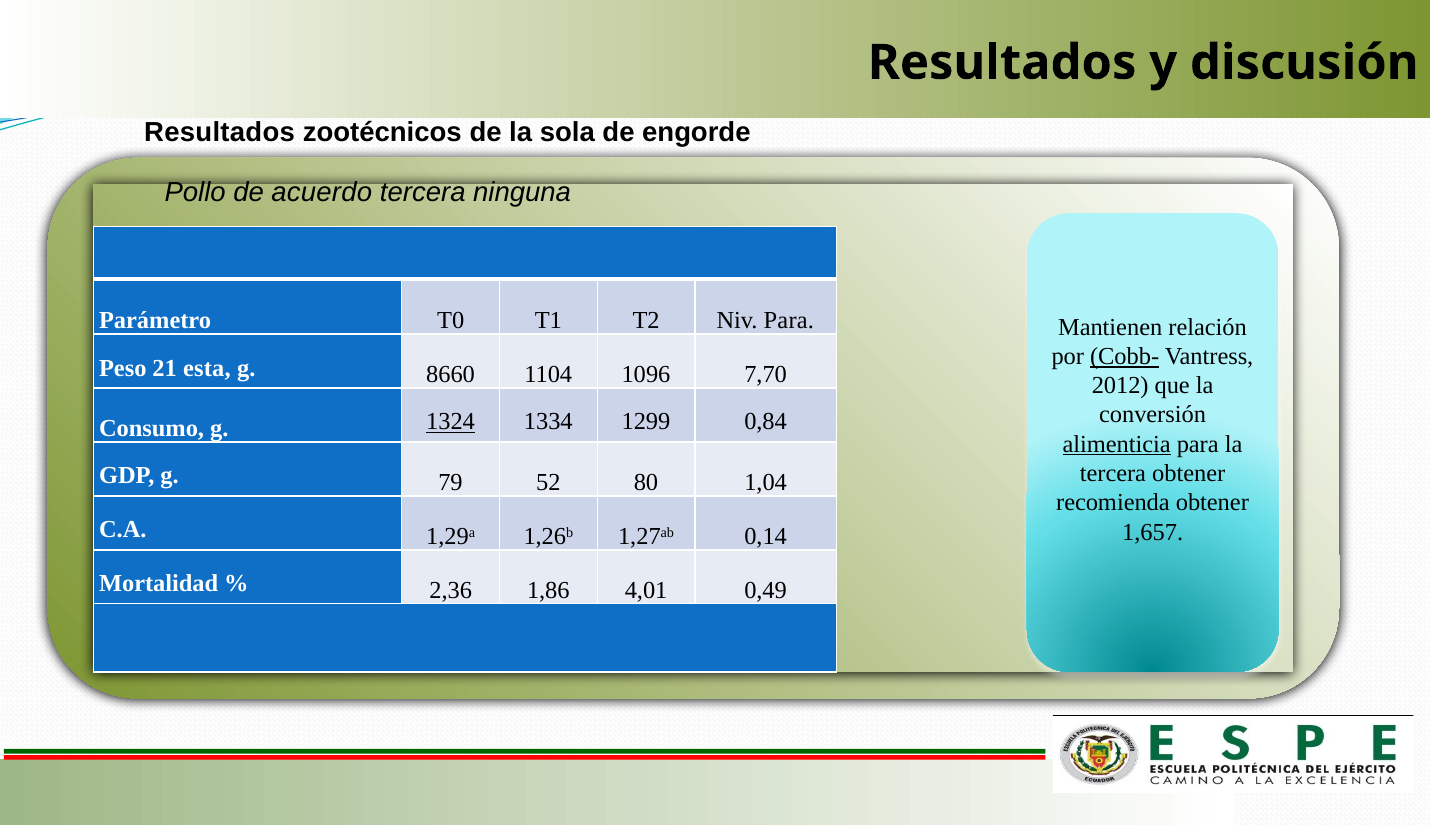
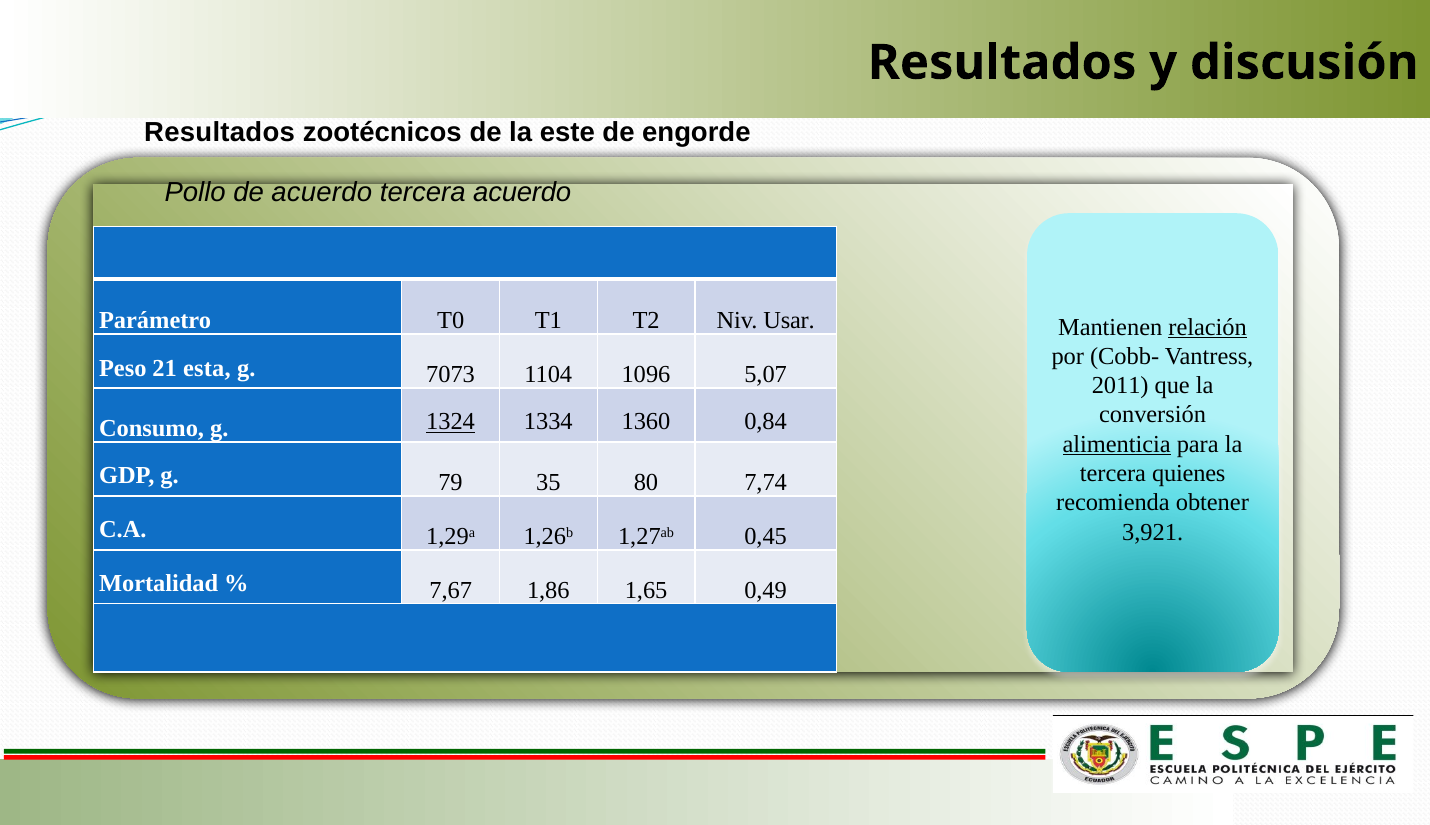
sola: sola -> este (567, 132)
tercera ninguna: ninguna -> acuerdo (522, 193)
Niv Para: Para -> Usar (789, 321)
relación underline: none -> present (1208, 327)
Cobb- underline: present -> none (1125, 356)
8660: 8660 -> 7073 (451, 375)
7,70: 7,70 -> 5,07 (766, 375)
2012: 2012 -> 2011 (1120, 386)
1299: 1299 -> 1360 (646, 422)
tercera obtener: obtener -> quienes (1189, 474)
52: 52 -> 35 (548, 483)
1,04: 1,04 -> 7,74 (766, 483)
0,14: 0,14 -> 0,45 (766, 537)
1,657: 1,657 -> 3,921 (1153, 532)
2,36: 2,36 -> 7,67 (451, 591)
4,01: 4,01 -> 1,65 (646, 591)
